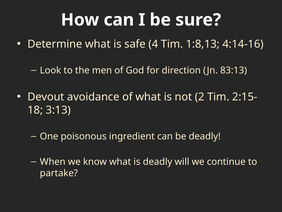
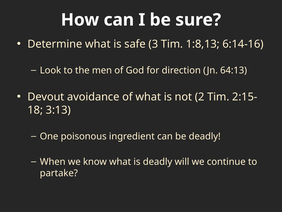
4: 4 -> 3 (153, 44)
4:14-16: 4:14-16 -> 6:14-16 (243, 44)
83:13: 83:13 -> 64:13 (234, 70)
